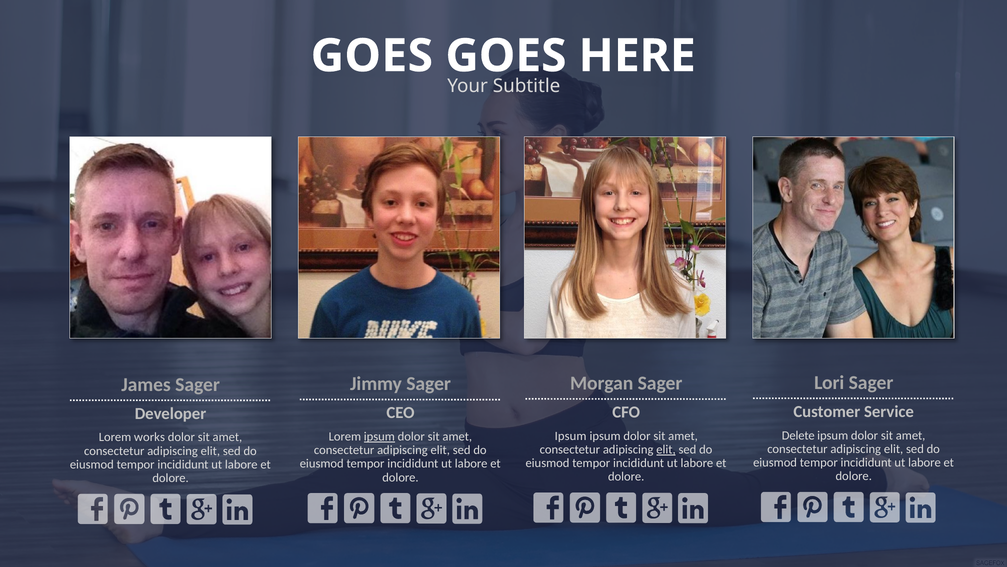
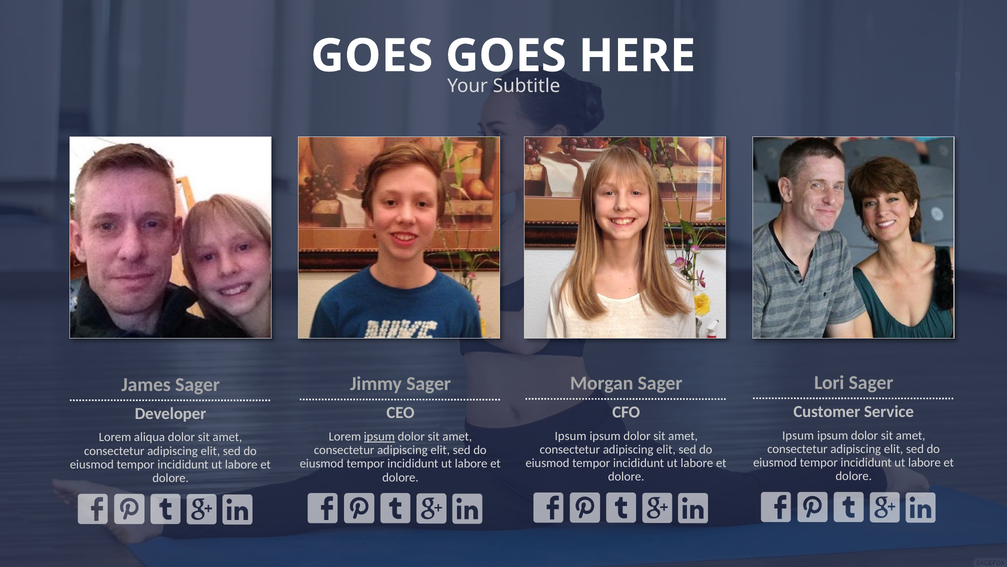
Delete: Delete -> Ipsum (798, 435)
works: works -> aliqua (149, 437)
elit underline: present -> none (666, 449)
